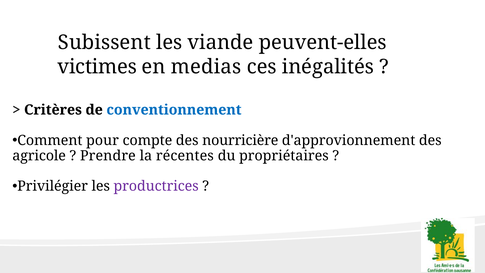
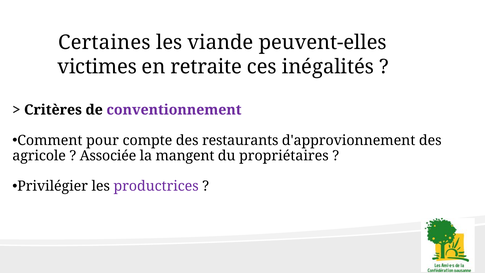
Subissent: Subissent -> Certaines (104, 42)
medias: medias -> retraite (206, 67)
conventionnement colour: blue -> purple (174, 110)
nourricière: nourricière -> restaurants (240, 140)
Prendre: Prendre -> Associée (108, 156)
récentes: récentes -> mangent (185, 156)
